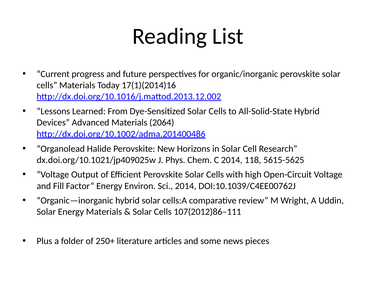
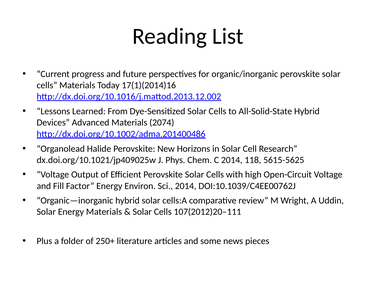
2064: 2064 -> 2074 (162, 123)
107(2012)86–111: 107(2012)86–111 -> 107(2012)20–111 (207, 212)
